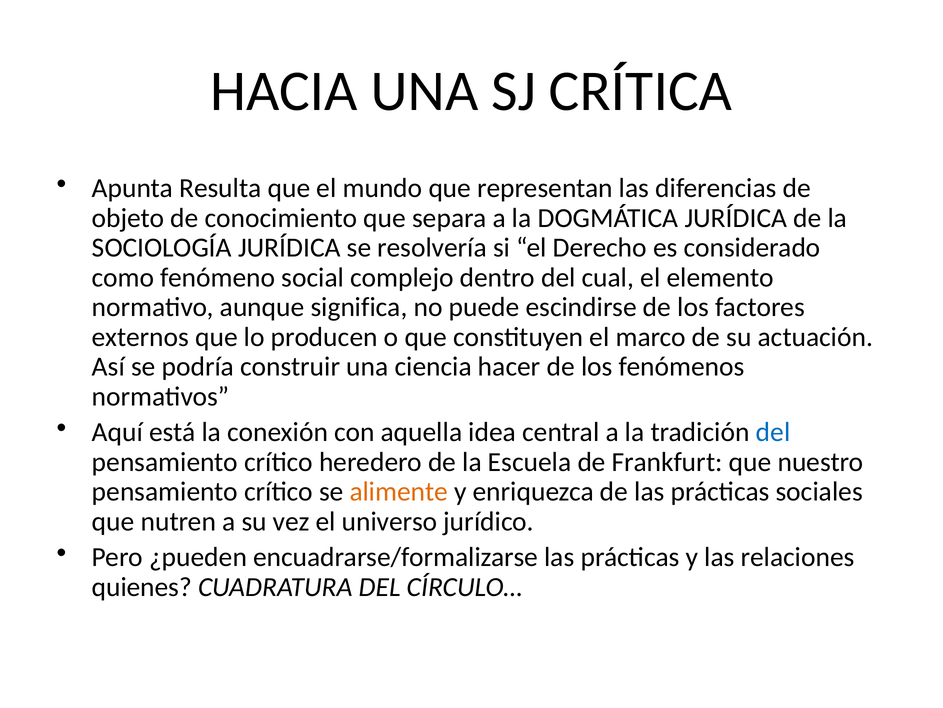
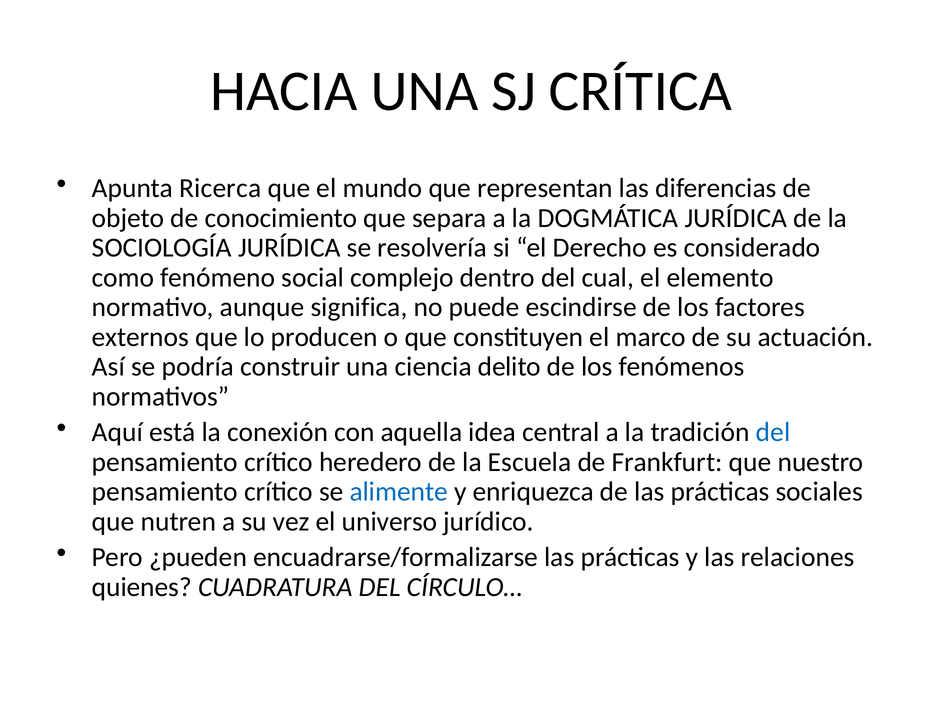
Resulta: Resulta -> Ricerca (220, 188)
hacer: hacer -> delito (509, 366)
alimente colour: orange -> blue (399, 491)
